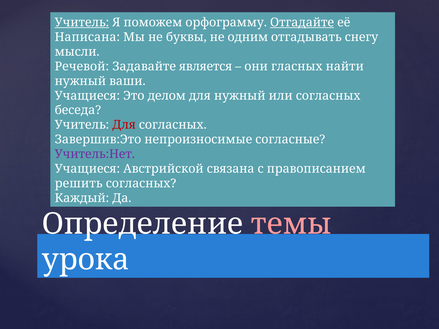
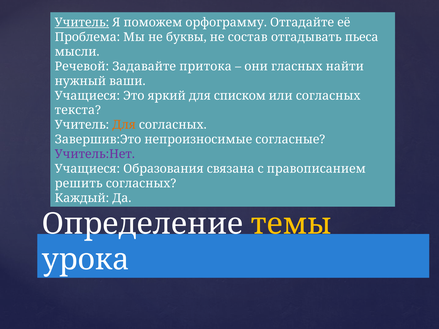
Отгадайте underline: present -> none (302, 23)
Написана: Написана -> Проблема (87, 37)
одним: одним -> состав (248, 37)
снегу: снегу -> пьеса (362, 37)
является: является -> притока (206, 66)
делом: делом -> яркий (167, 96)
для нужный: нужный -> списком (240, 96)
беседа: беседа -> текста (78, 110)
Для colour: red -> orange (124, 125)
Австрийской: Австрийской -> Образования (163, 169)
темы colour: pink -> yellow (291, 224)
